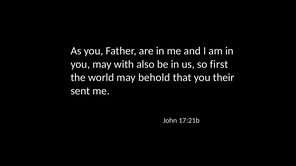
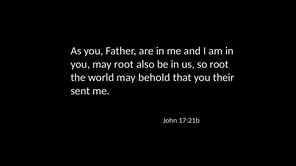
may with: with -> root (124, 64)
so first: first -> root (219, 64)
